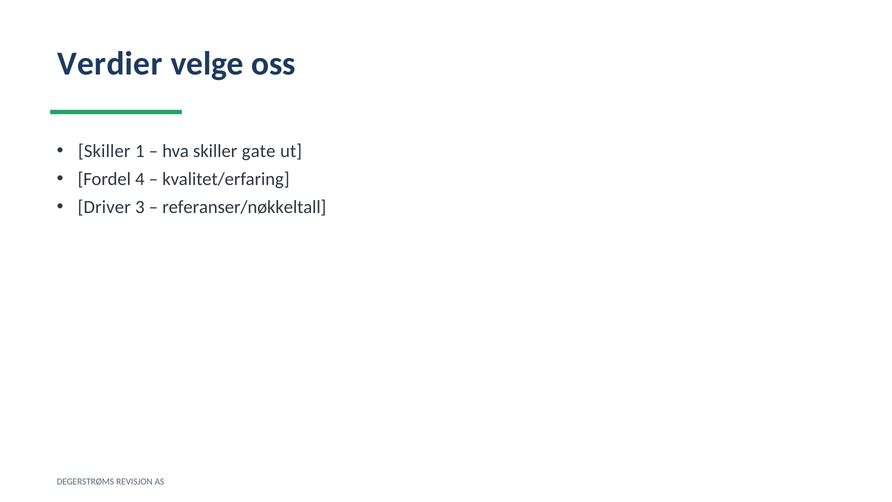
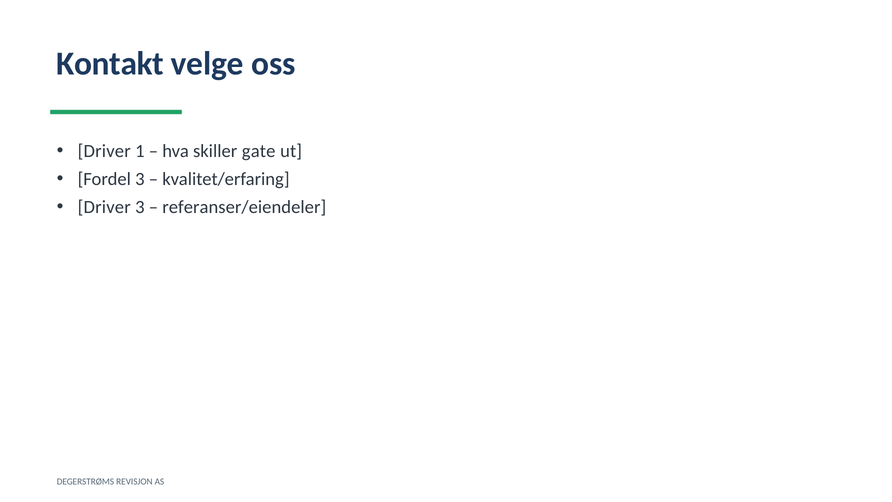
Verdier: Verdier -> Kontakt (110, 64)
Skiller: Skiller -> Driver (104, 151)
Fordel 4: 4 -> 3 (140, 179)
referanser/nøkkeltall: referanser/nøkkeltall -> referanser/eiendeler (244, 207)
